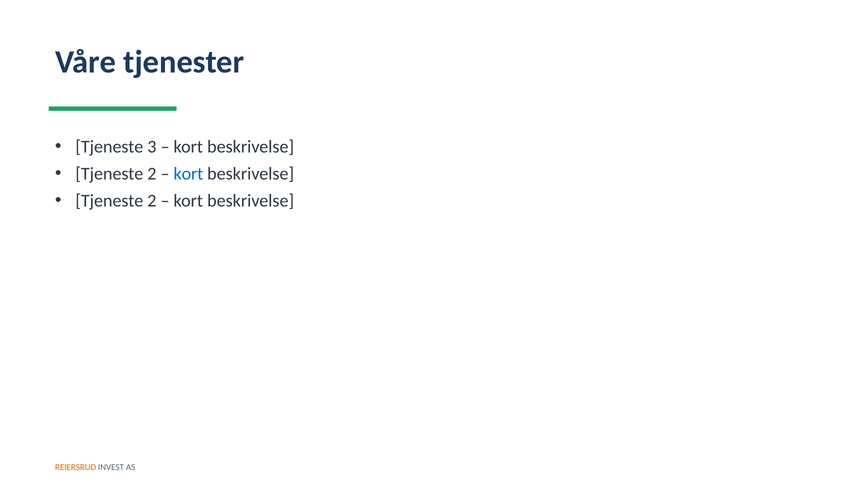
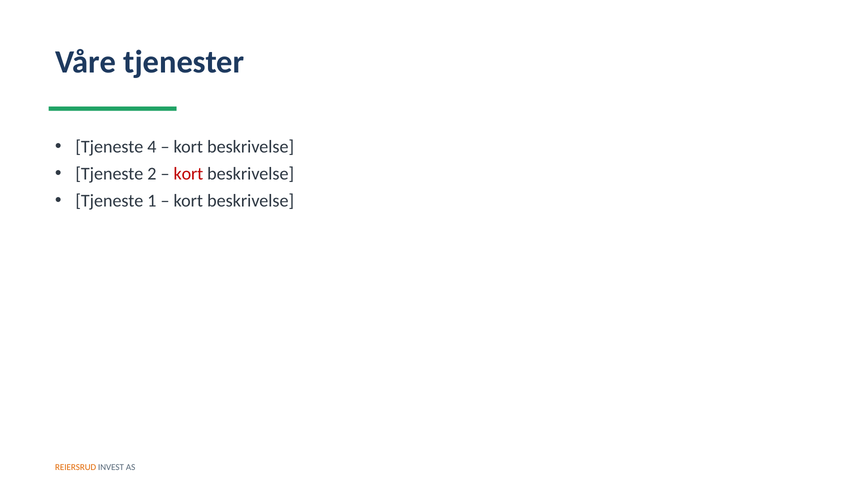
3: 3 -> 4 (152, 147)
kort colour: blue -> red (188, 174)
2: 2 -> 1 (152, 201)
